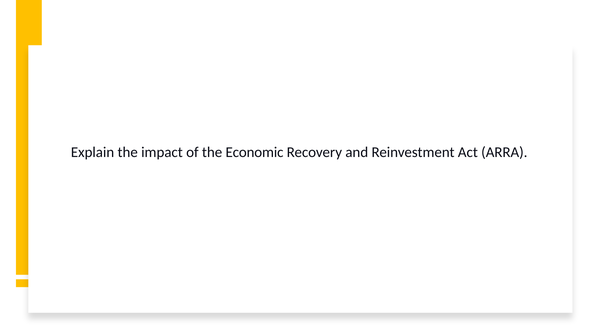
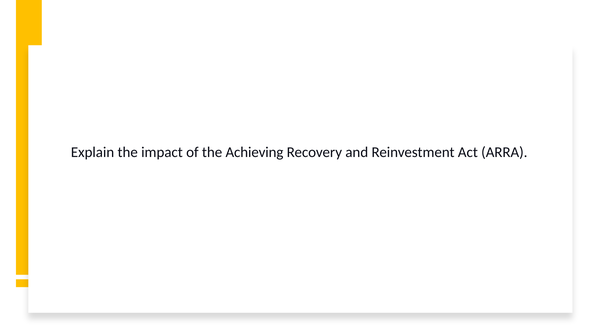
Economic: Economic -> Achieving (254, 152)
